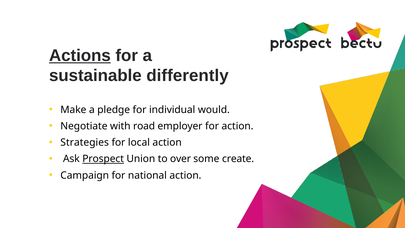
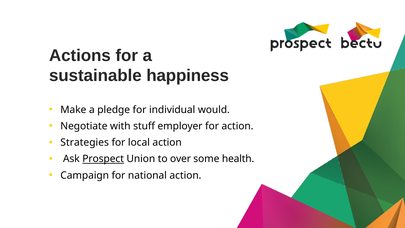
Actions underline: present -> none (80, 55)
differently: differently -> happiness (188, 76)
road: road -> stuff (144, 126)
create: create -> health (238, 159)
